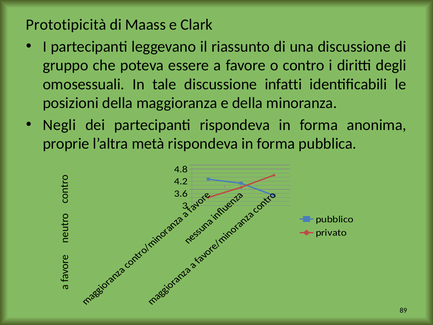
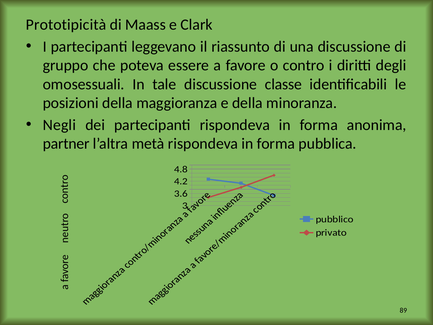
infatti: infatti -> classe (283, 84)
proprie: proprie -> partner (66, 144)
